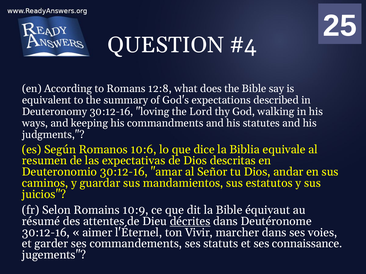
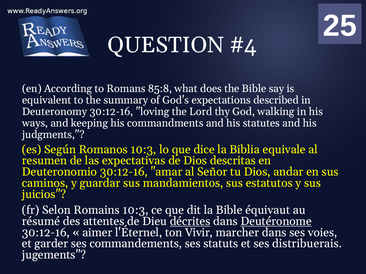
12:8: 12:8 -> 85:8 (160, 89)
Romanos 10:6: 10:6 -> 10:3 (143, 150)
Romains 10:9: 10:9 -> 10:3 (135, 210)
Deutéronome underline: none -> present (276, 222)
connaissance: connaissance -> distribuerais (307, 244)
